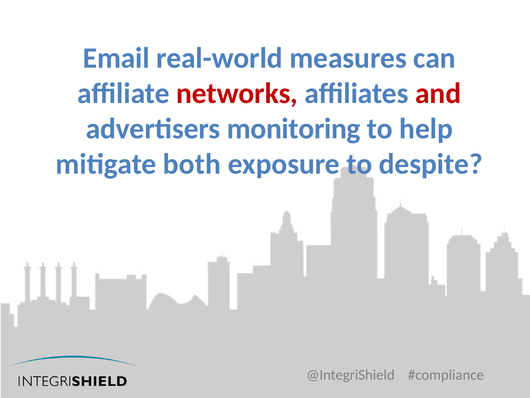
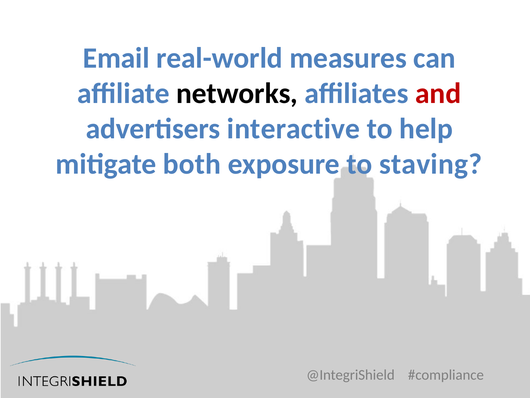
networks colour: red -> black (237, 93)
monitoring: monitoring -> interactive (294, 129)
despite: despite -> staving (431, 164)
